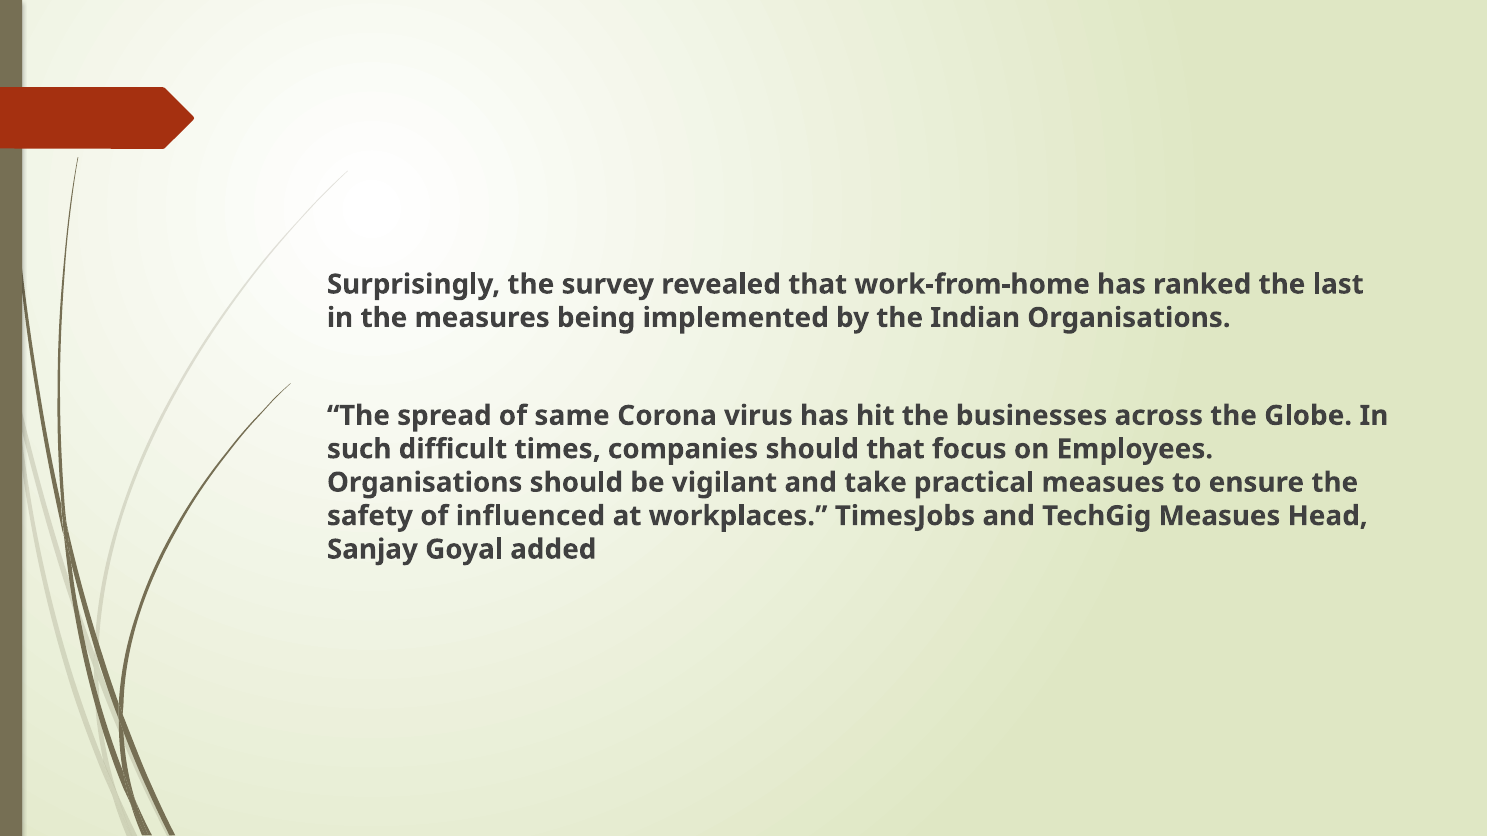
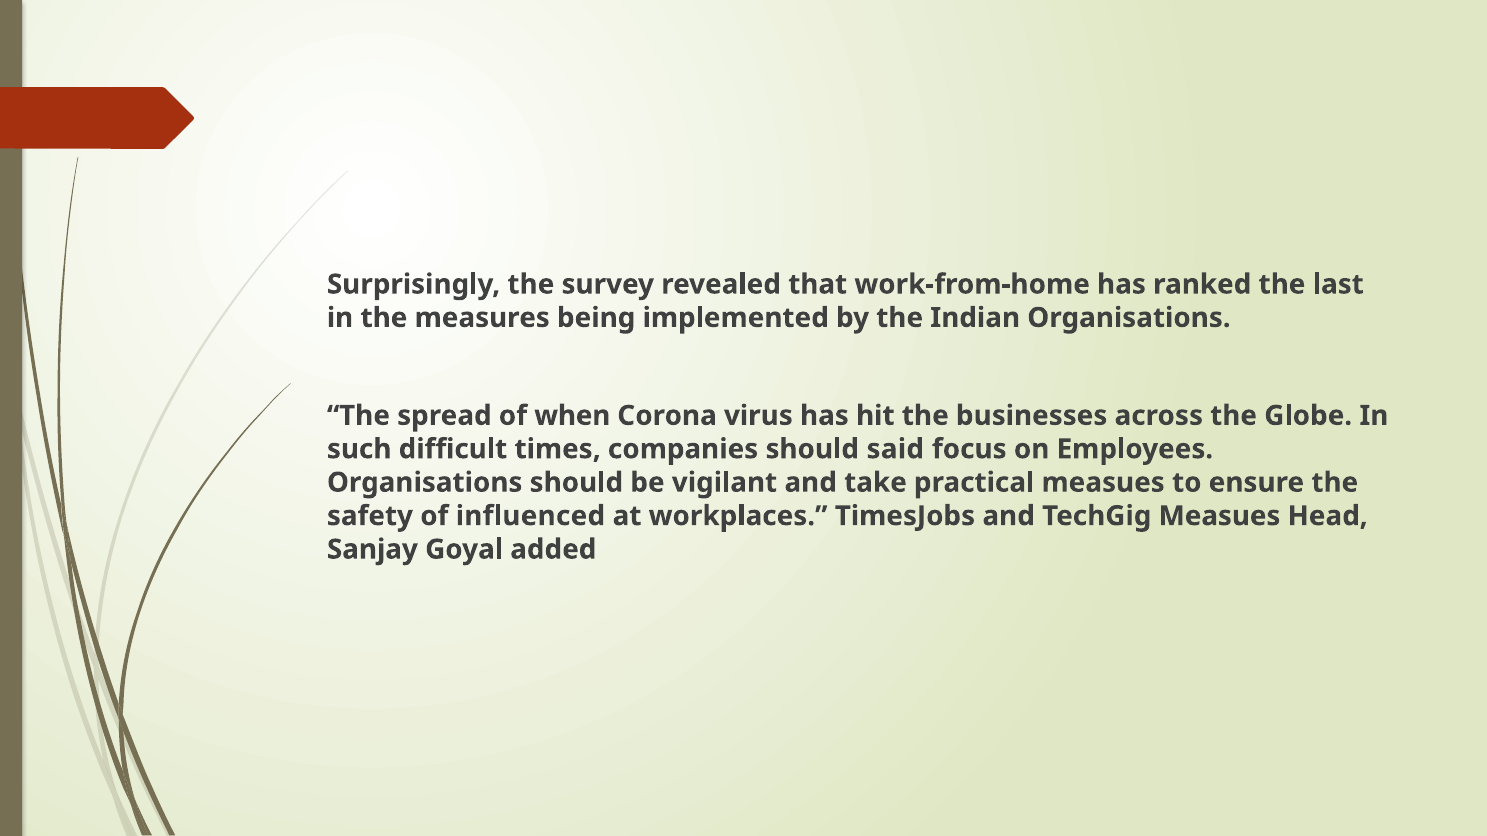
same: same -> when (572, 416)
should that: that -> said (895, 449)
